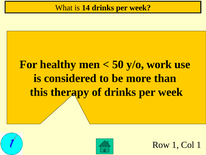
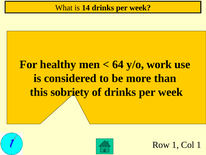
50: 50 -> 64 (118, 64)
therapy: therapy -> sobriety (70, 92)
